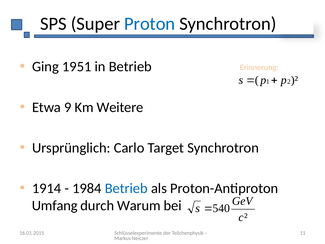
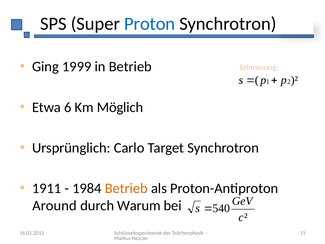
1951: 1951 -> 1999 (77, 67)
9: 9 -> 6 (68, 107)
Weitere: Weitere -> Möglich (120, 107)
1914: 1914 -> 1911 (47, 188)
Betrieb colour: blue -> orange (126, 188)
Umfang: Umfang -> Around (55, 205)
